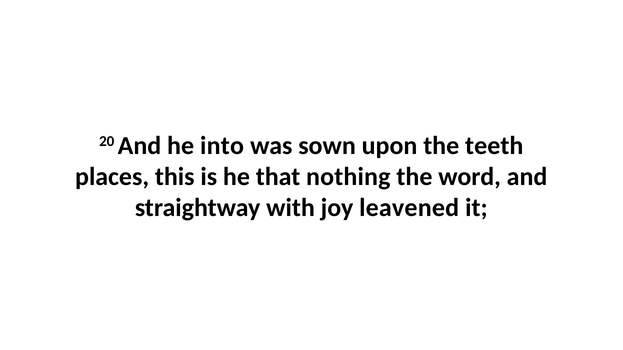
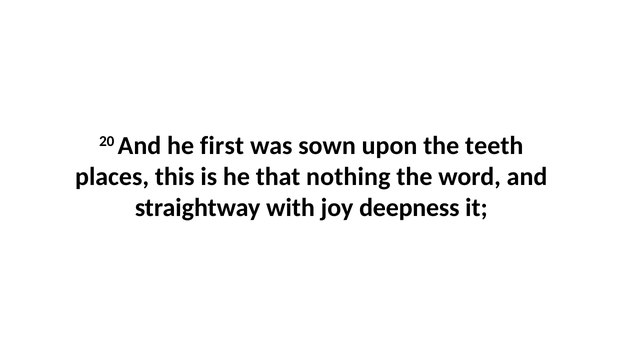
into: into -> first (222, 146)
leavened: leavened -> deepness (409, 208)
